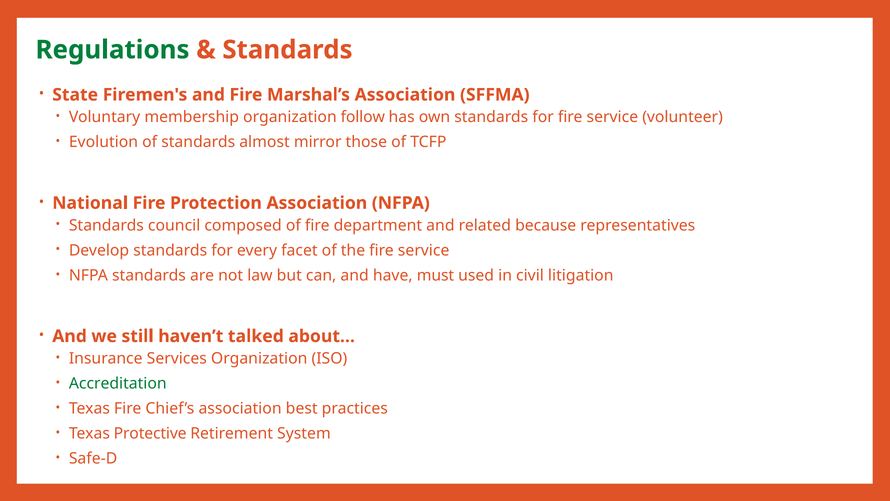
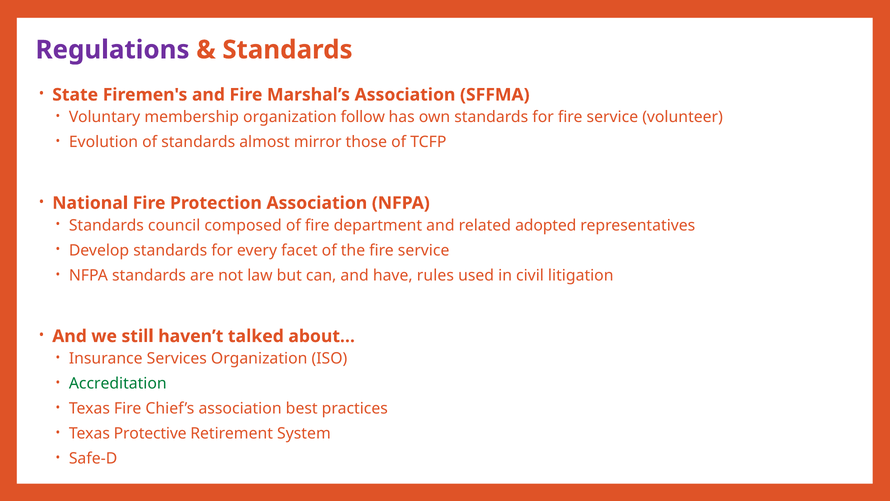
Regulations colour: green -> purple (113, 50)
because: because -> adopted (546, 225)
must: must -> rules (435, 275)
